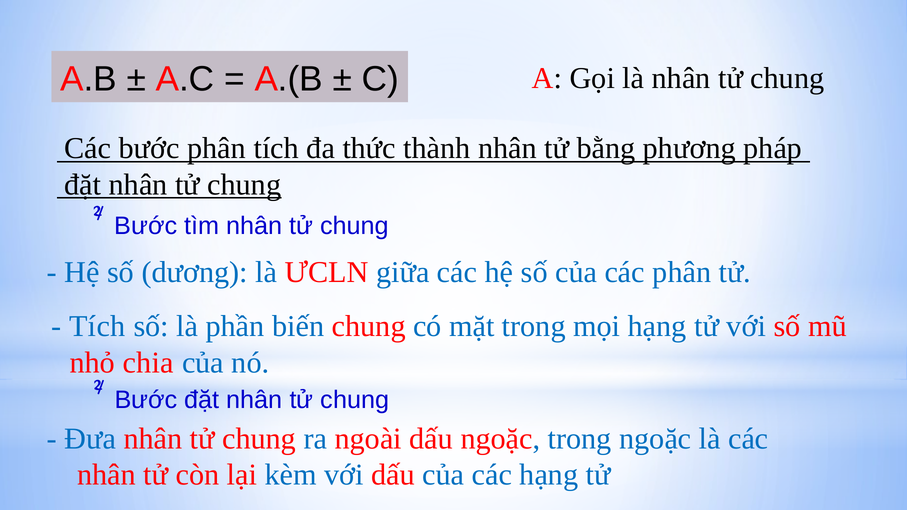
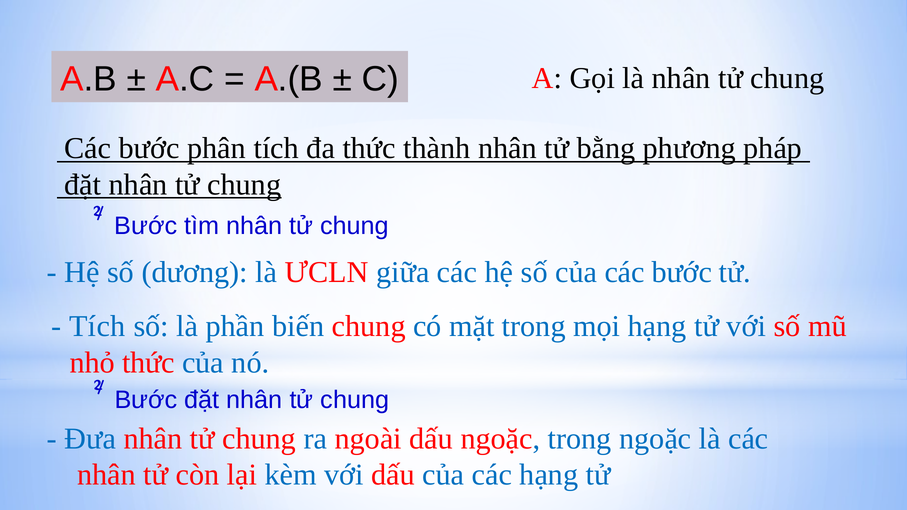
của các phân: phân -> bước (682, 273)
nhỏ chia: chia -> thức (149, 363)
